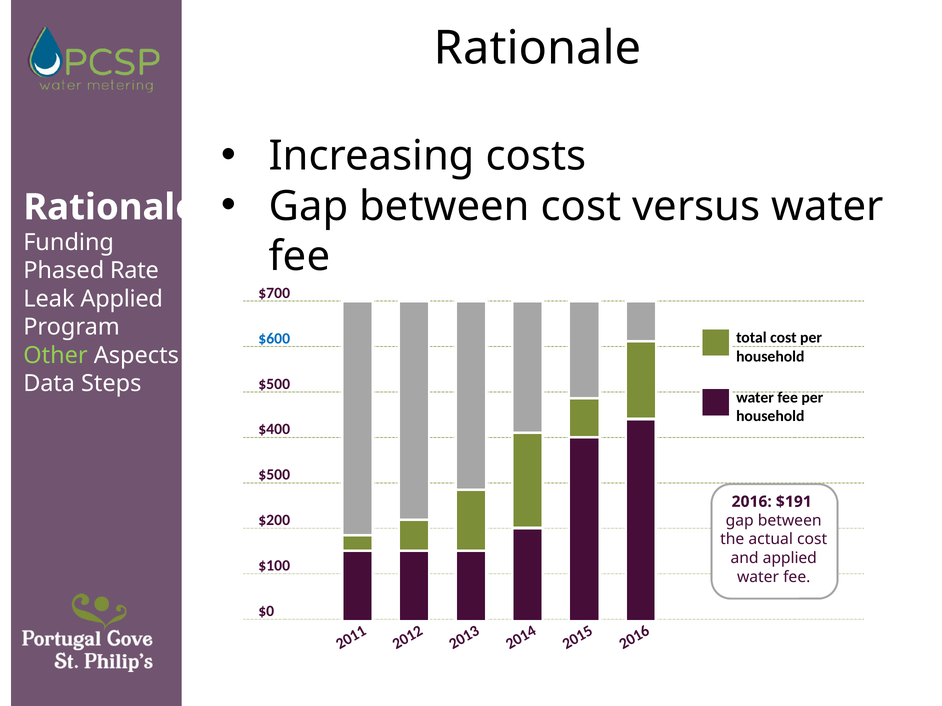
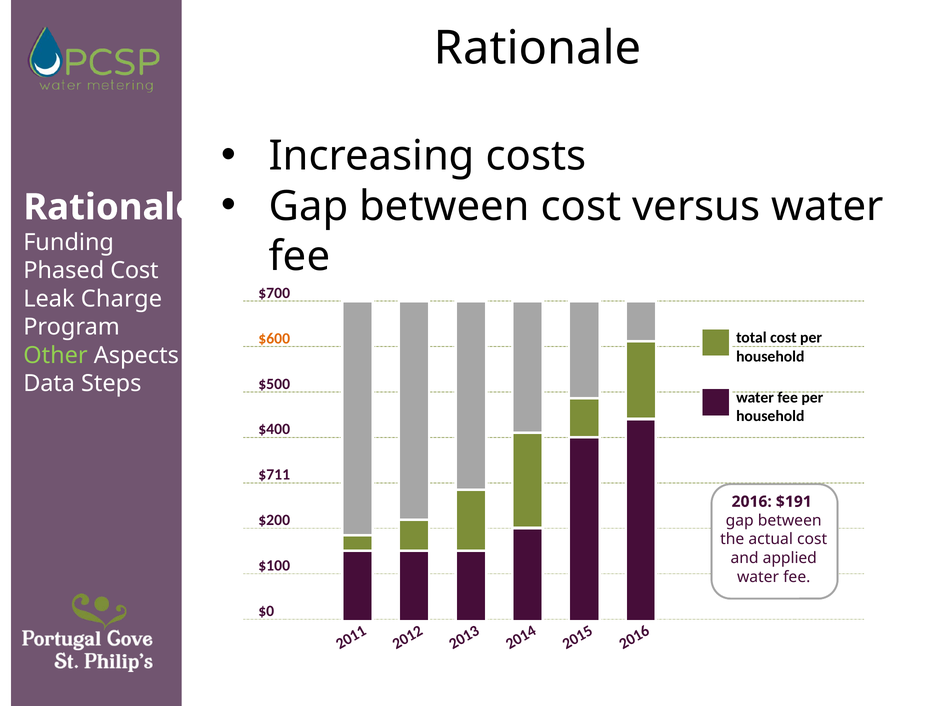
Phased Rate: Rate -> Cost (134, 271)
Leak Applied: Applied -> Charge (121, 299)
$600 colour: blue -> orange (274, 339)
$500: $500 -> $711 (274, 475)
